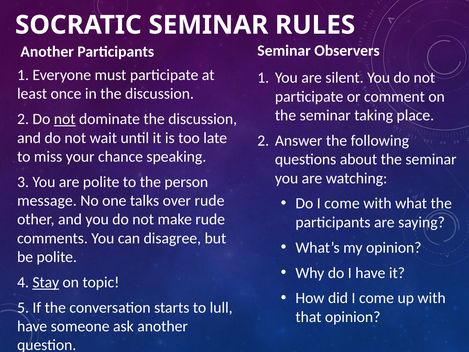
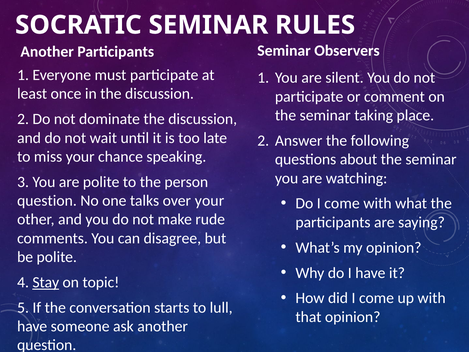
not underline: present -> none (65, 119)
message: message -> question (47, 201)
over rude: rude -> your (209, 201)
